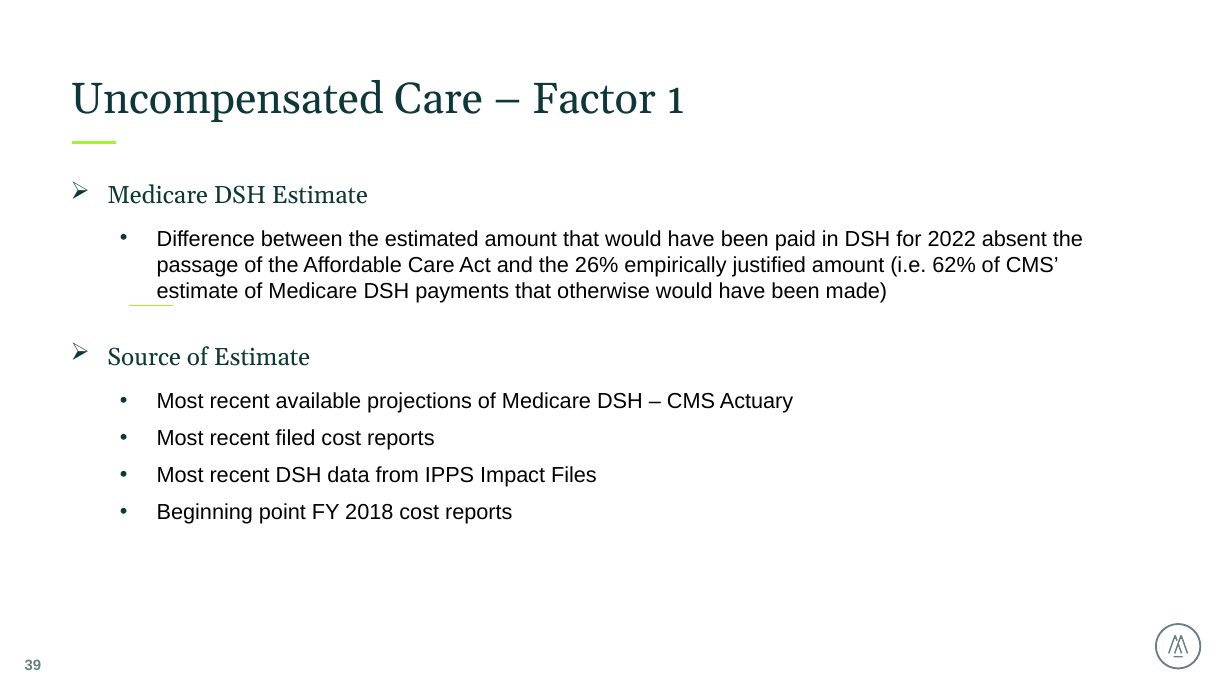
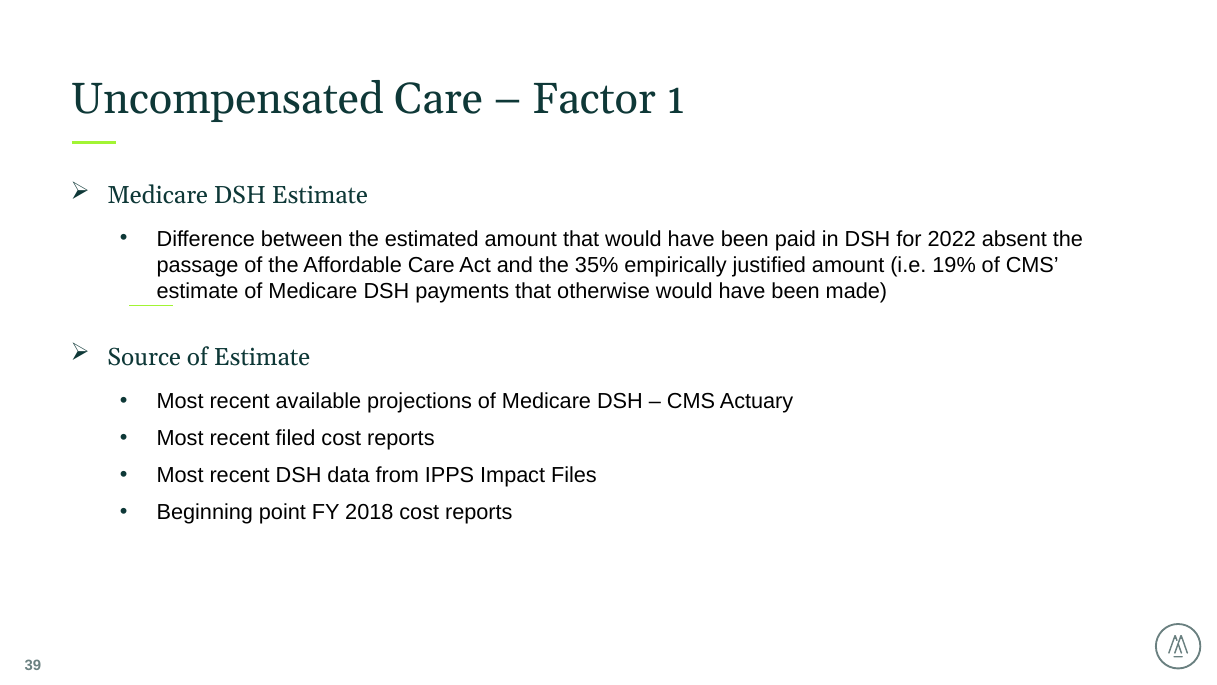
26%: 26% -> 35% (597, 265)
62%: 62% -> 19% (954, 265)
